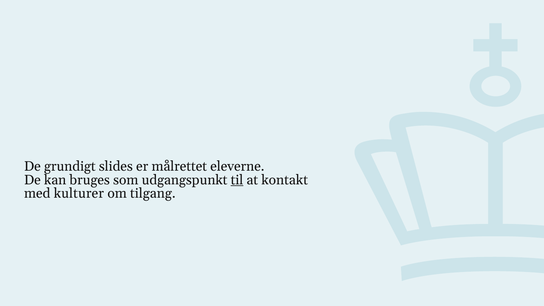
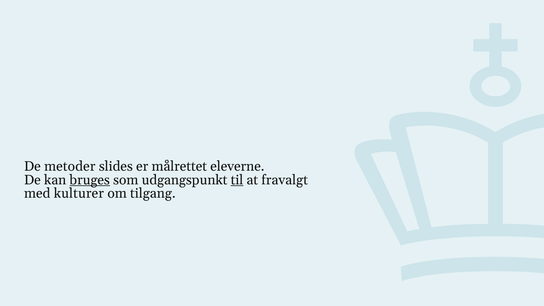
grundigt: grundigt -> metoder (70, 166)
bruges underline: none -> present (90, 180)
kontakt: kontakt -> fravalgt (285, 180)
